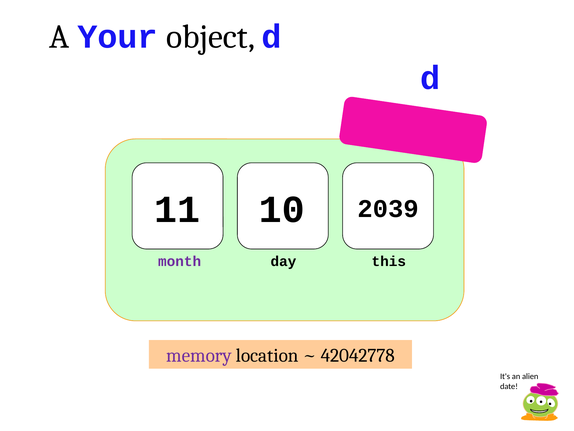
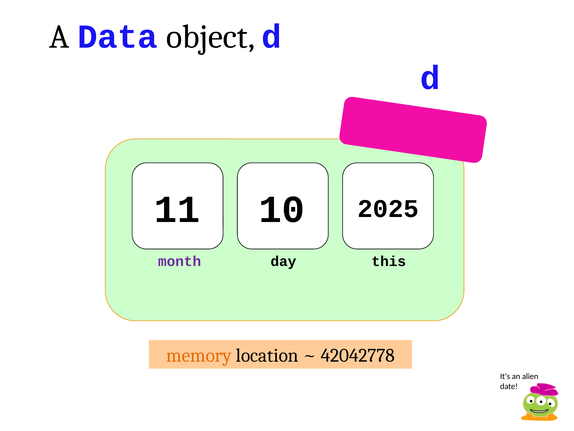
Your: Your -> Data (118, 37)
2039: 2039 -> 2025 (388, 209)
memory colour: purple -> orange (199, 355)
